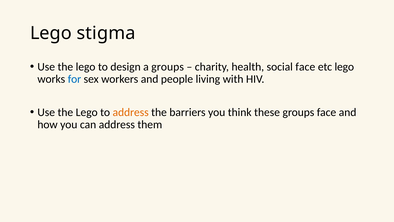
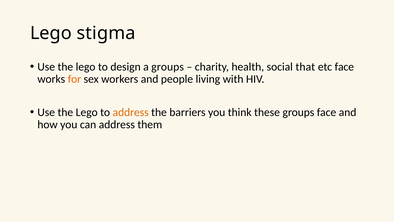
social face: face -> that (305, 67)
etc lego: lego -> face (344, 67)
for colour: blue -> orange (74, 79)
